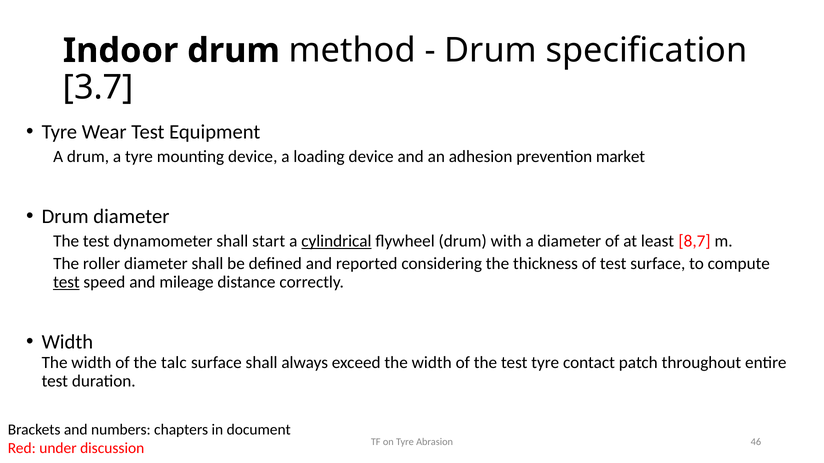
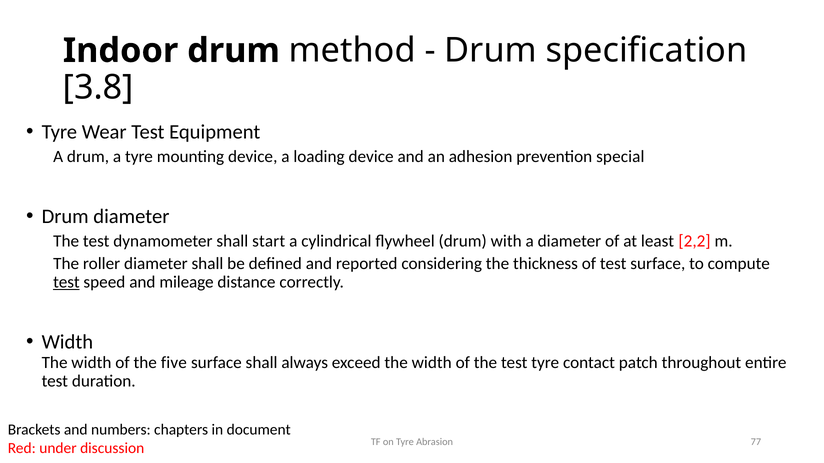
3.7: 3.7 -> 3.8 (98, 88)
market: market -> special (620, 157)
cylindrical underline: present -> none (336, 241)
8,7: 8,7 -> 2,2 (695, 241)
talc: talc -> five (174, 363)
46: 46 -> 77 (756, 443)
